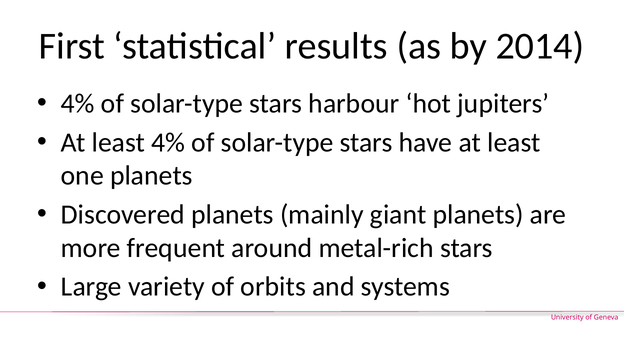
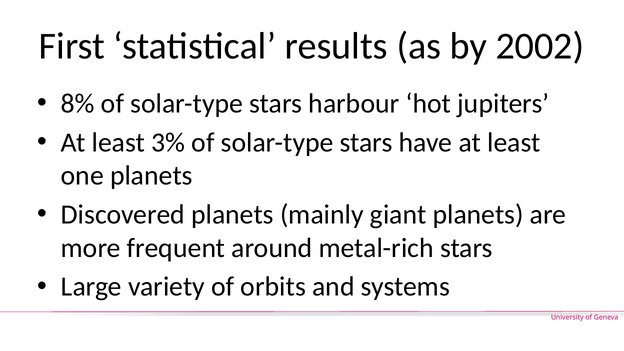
2014: 2014 -> 2002 (540, 46)
4%: 4% -> 8% (78, 104)
least 4%: 4% -> 3% (168, 142)
